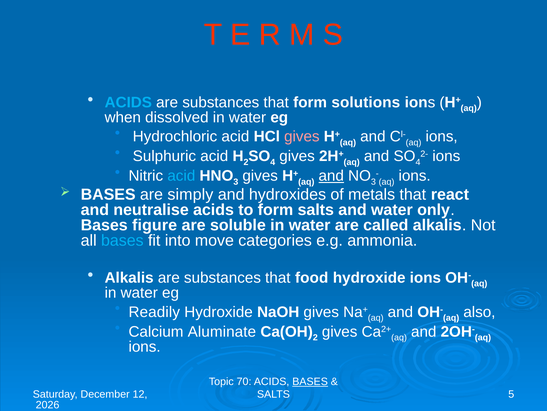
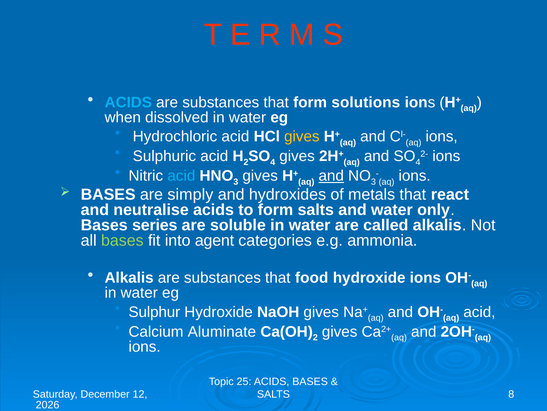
gives colour: pink -> yellow (302, 136)
figure: figure -> series (155, 225)
bases colour: light blue -> light green (122, 240)
move: move -> agent (214, 240)
Readily: Readily -> Sulphur (154, 311)
also: also -> acid (479, 311)
70: 70 -> 25 (244, 381)
BASES underline: present -> none (310, 381)
5: 5 -> 8 (511, 394)
